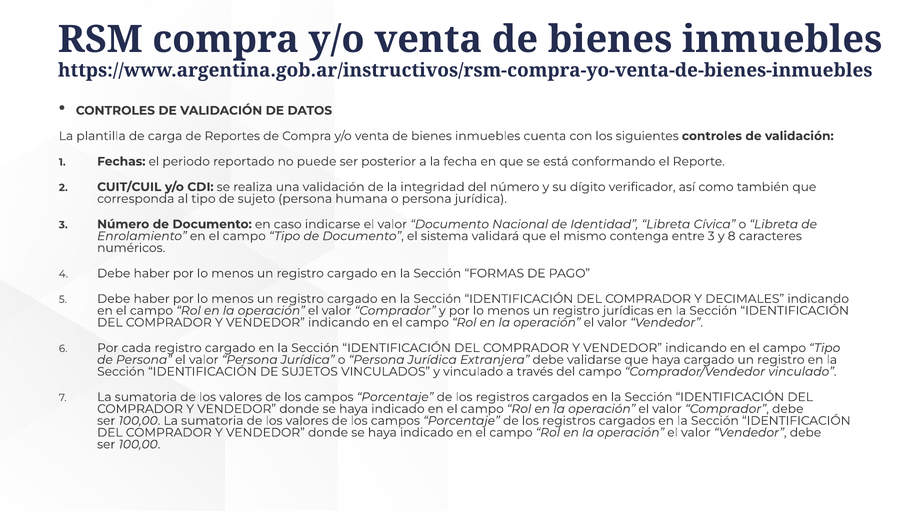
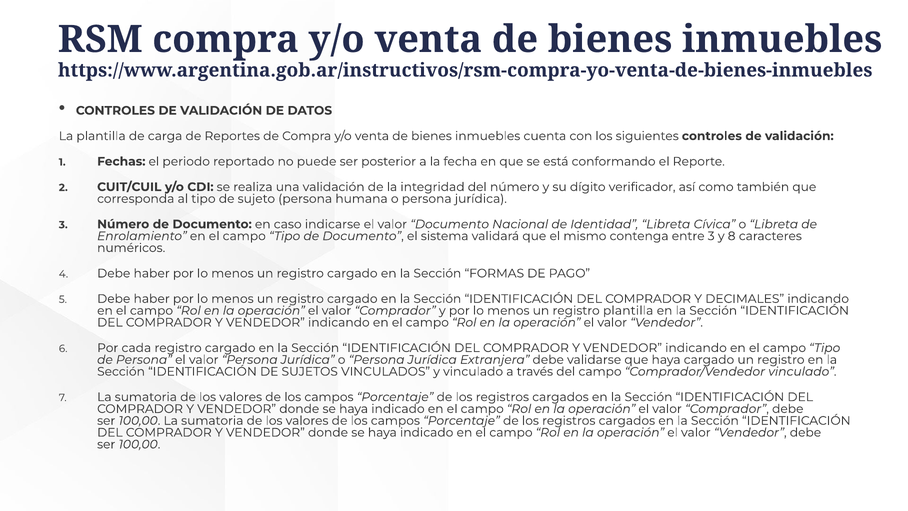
registro jurídicas: jurídicas -> plantilla (628, 310)
